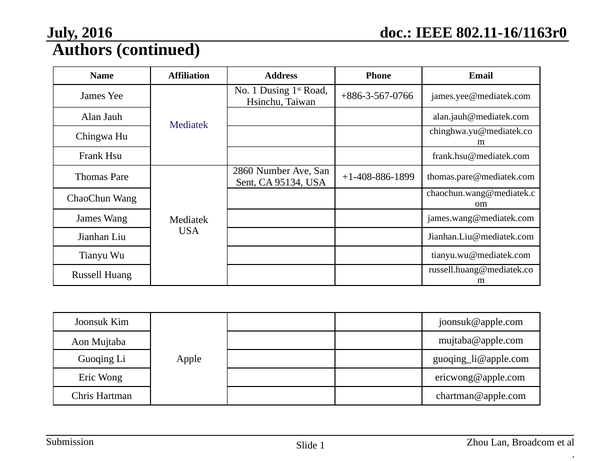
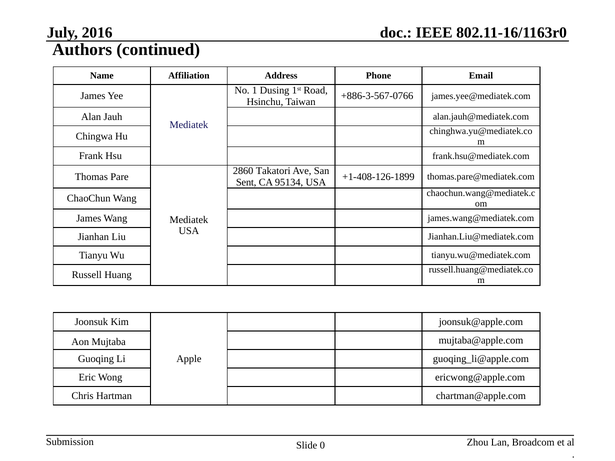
Number: Number -> Takatori (273, 171)
+1-408-886-1899: +1-408-886-1899 -> +1-408-126-1899 (378, 177)
Slide 1: 1 -> 0 (322, 446)
